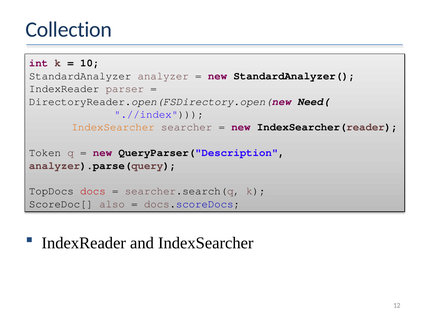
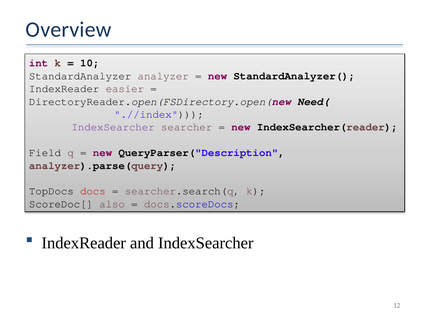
Collection: Collection -> Overview (69, 30)
parser: parser -> easier (125, 89)
IndexSearcher colour: orange -> purple (113, 127)
Token: Token -> Field (45, 152)
